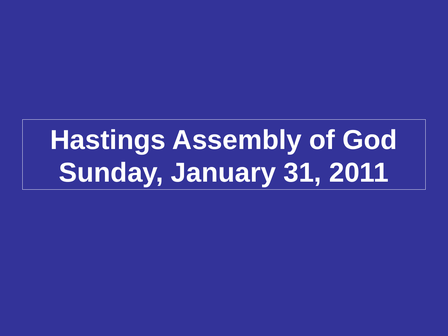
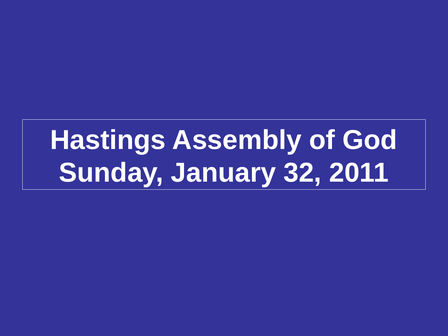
31: 31 -> 32 (303, 173)
